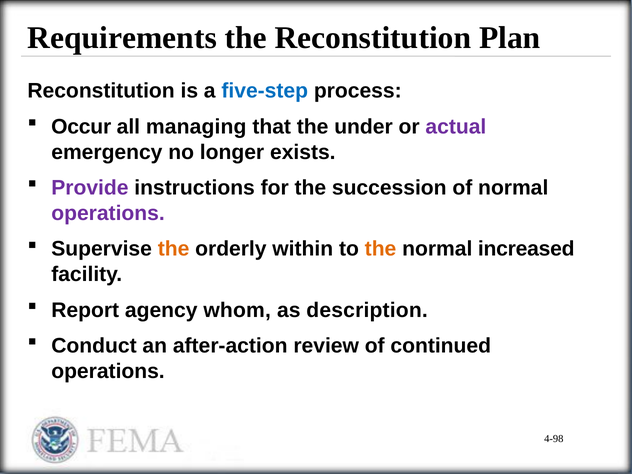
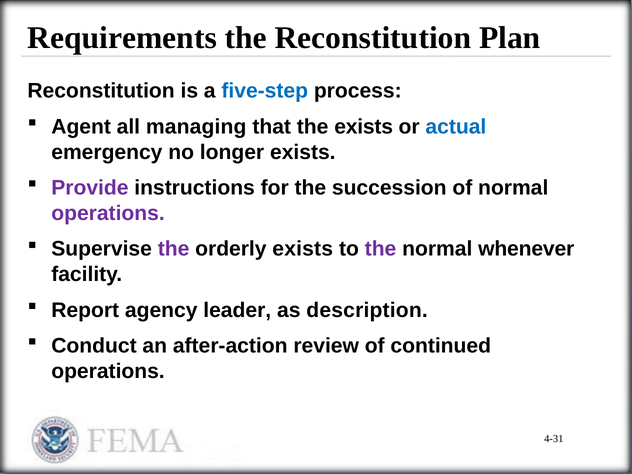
Occur: Occur -> Agent (81, 127)
the under: under -> exists (364, 127)
actual colour: purple -> blue (456, 127)
the colour: orange -> purple (174, 249)
orderly within: within -> exists (303, 249)
the colour: orange -> purple (381, 249)
increased: increased -> whenever (526, 249)
whom: whom -> leader (237, 310)
4-98: 4-98 -> 4-31 (554, 439)
